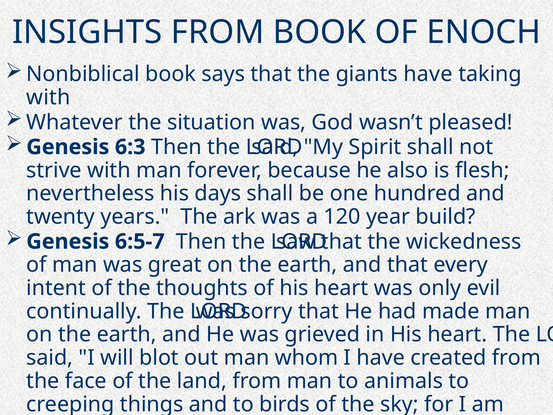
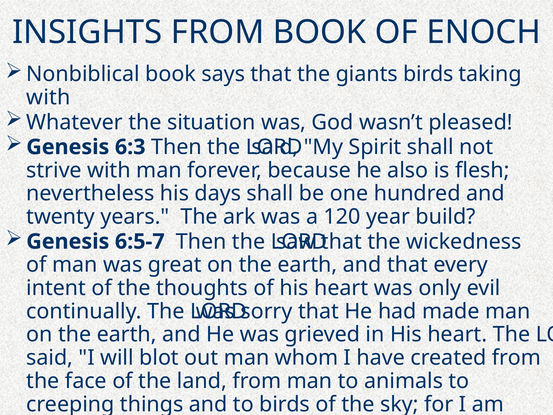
giants have: have -> birds (428, 74)
